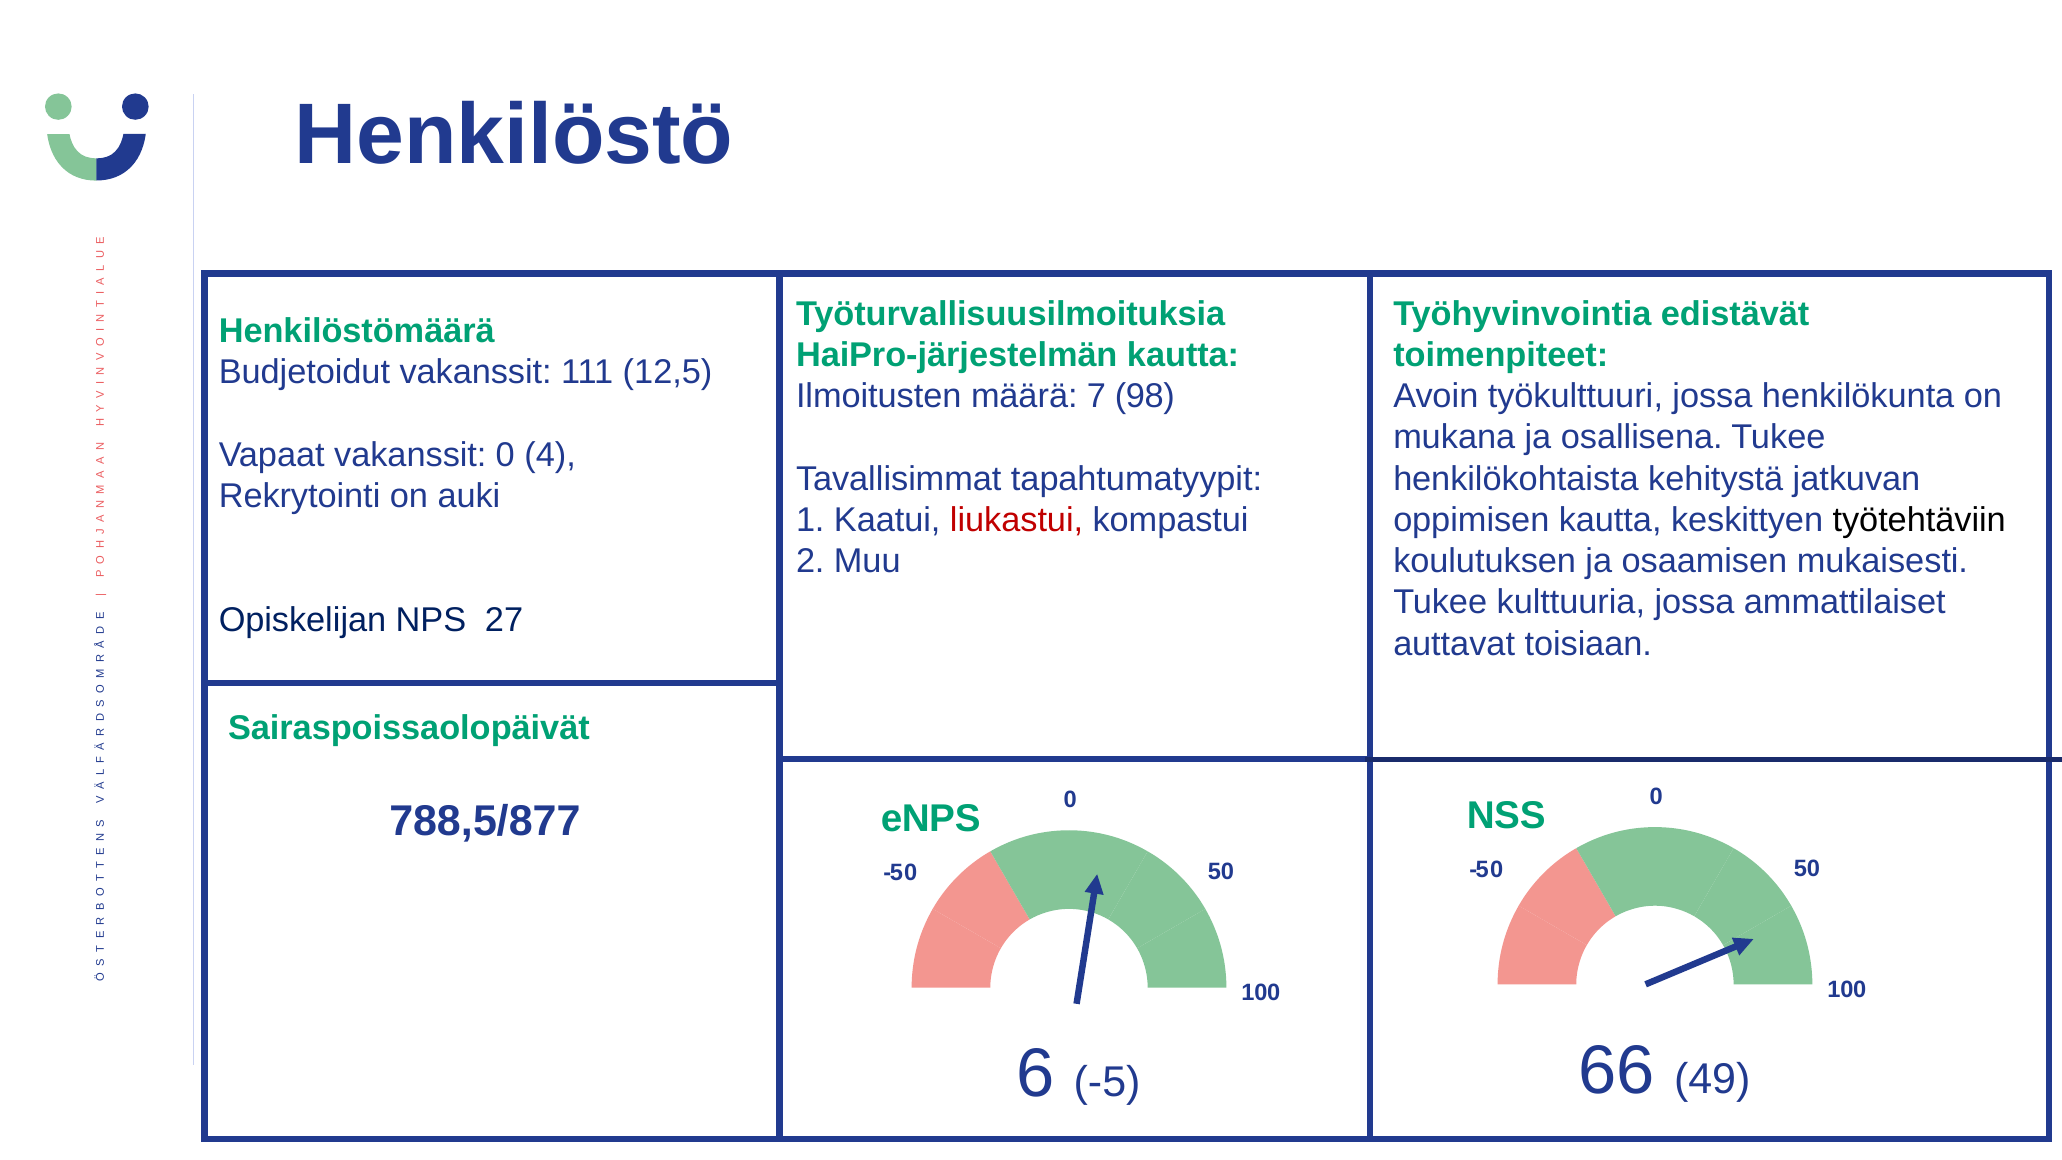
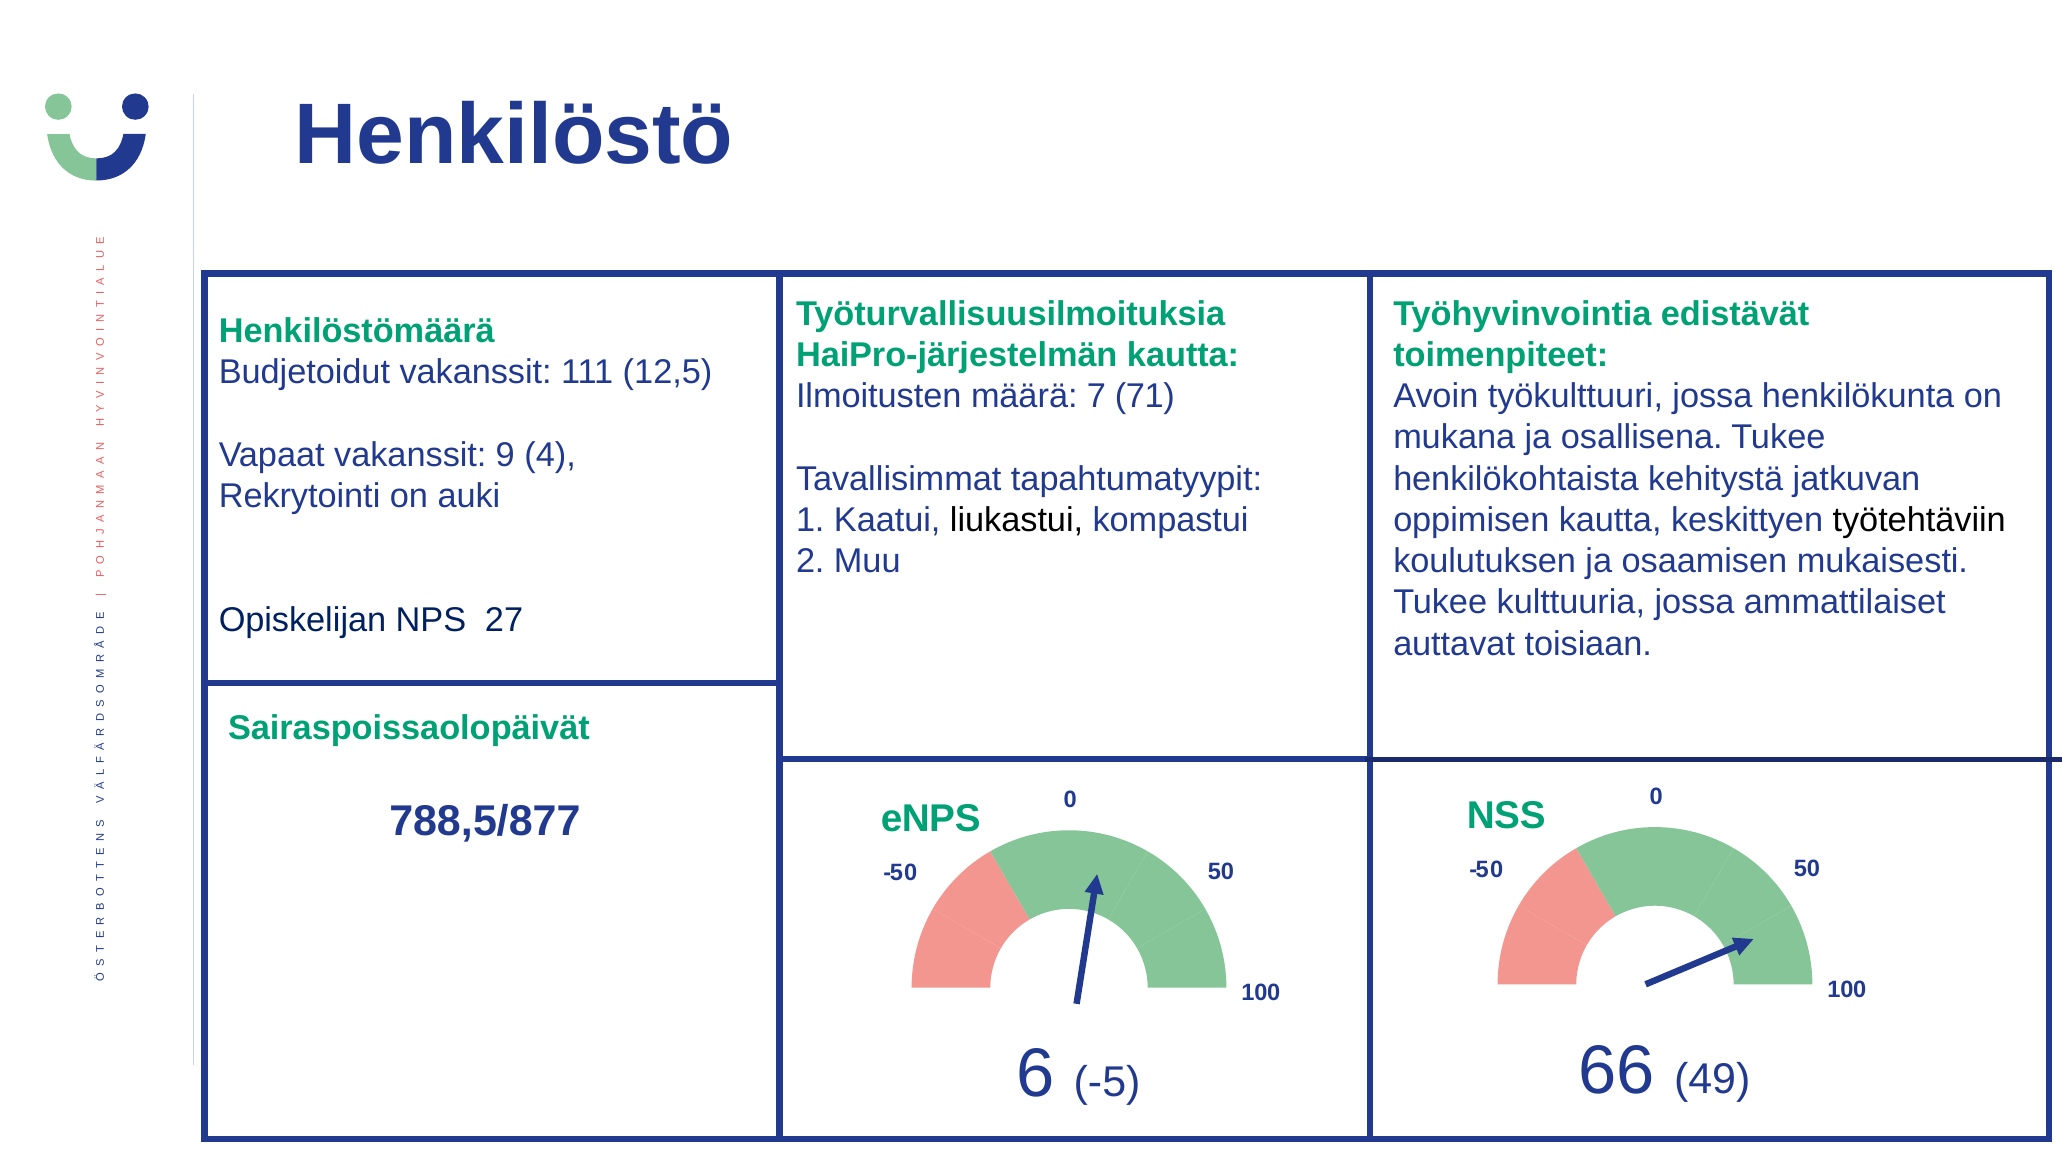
98: 98 -> 71 (1145, 396)
vakanssit 0: 0 -> 9 (505, 455)
liukastui colour: red -> black (1017, 520)
